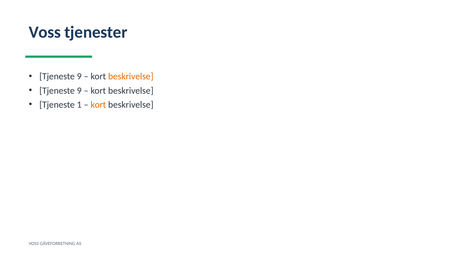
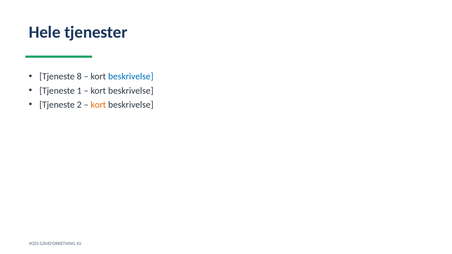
Voss: Voss -> Hele (45, 32)
9: 9 -> 8 (79, 77)
beskrivelse colour: orange -> blue (131, 77)
9: 9 -> 1 (79, 91)
1: 1 -> 2 (79, 105)
